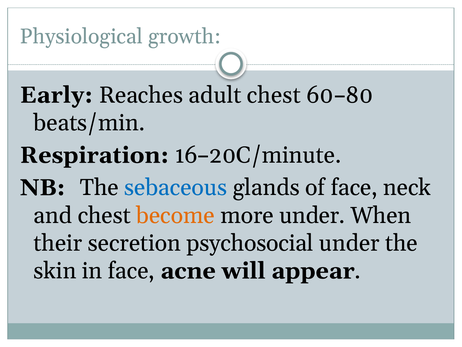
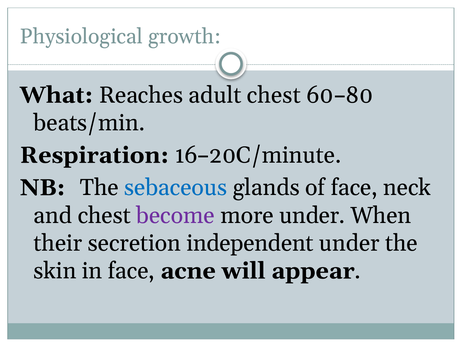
Early: Early -> What (56, 95)
become colour: orange -> purple (175, 215)
psychosocial: psychosocial -> independent (250, 243)
